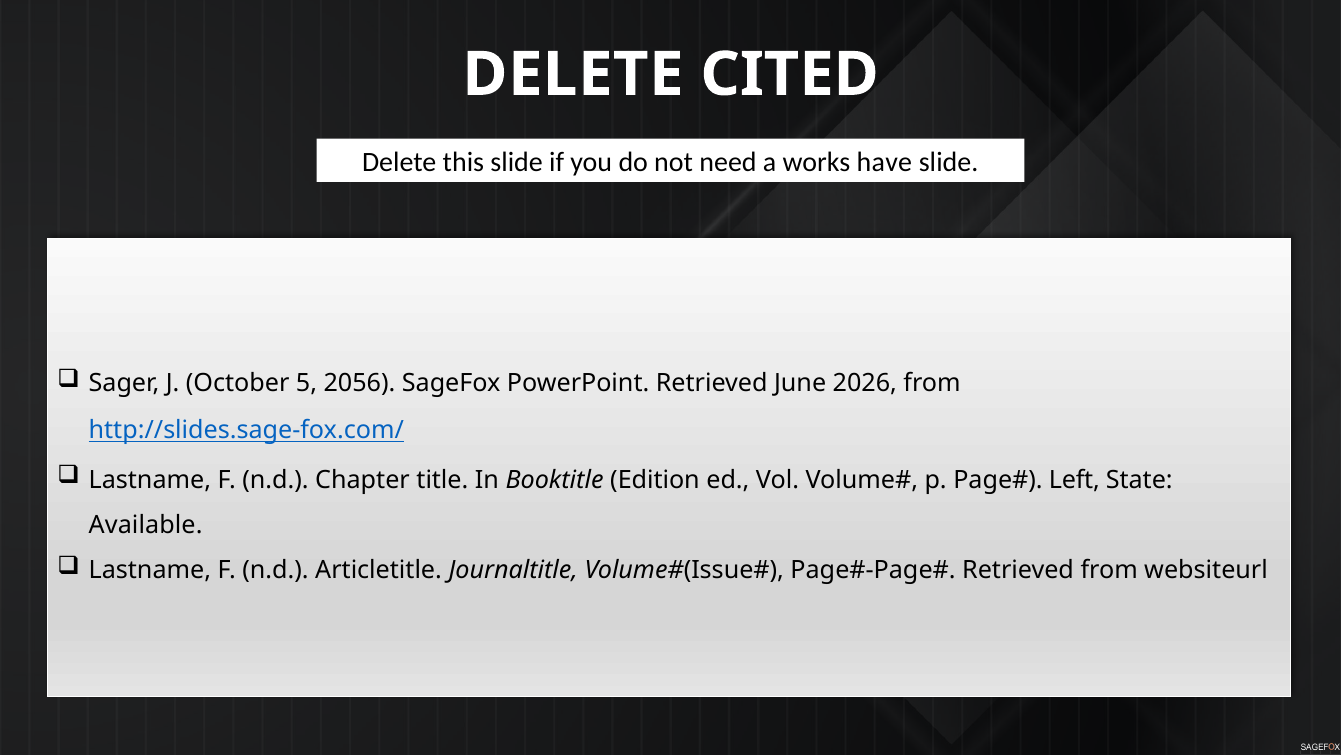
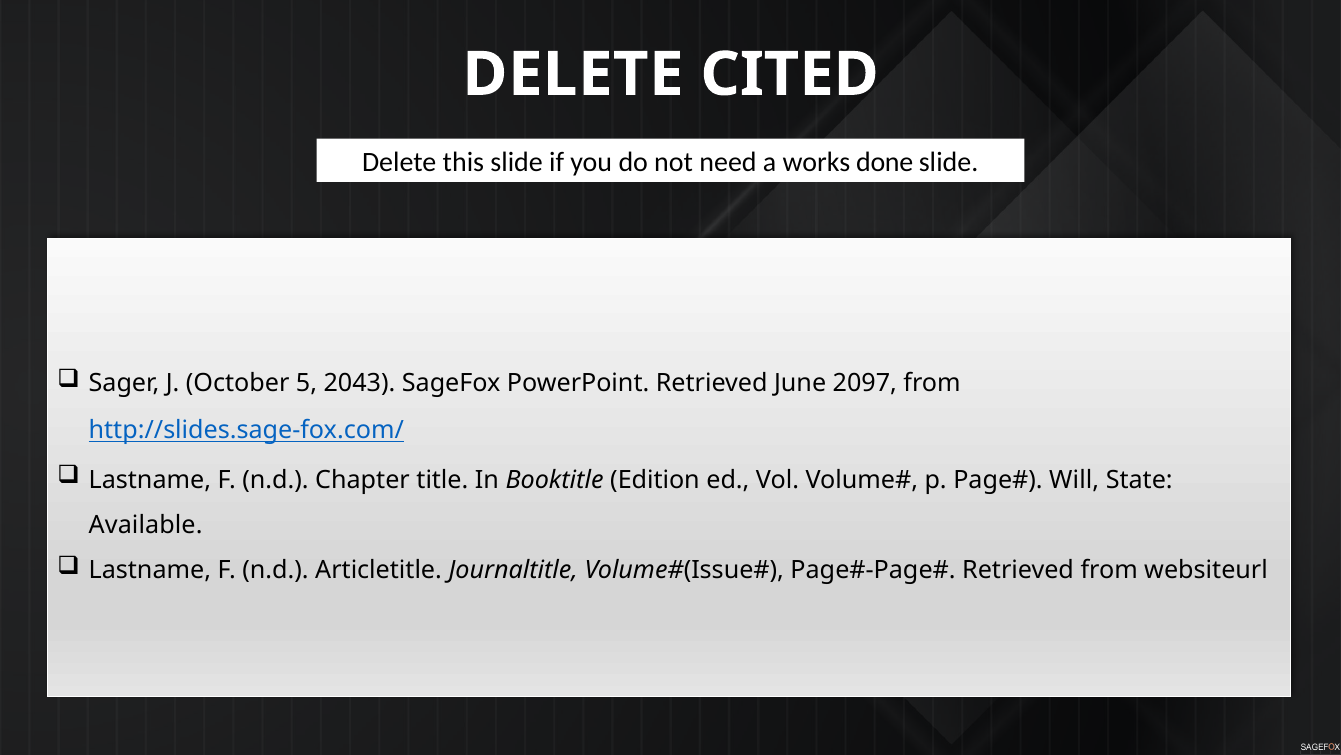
have: have -> done (885, 162)
2056: 2056 -> 2043 (359, 383)
2026: 2026 -> 2097 (865, 383)
Left: Left -> Will (1074, 479)
